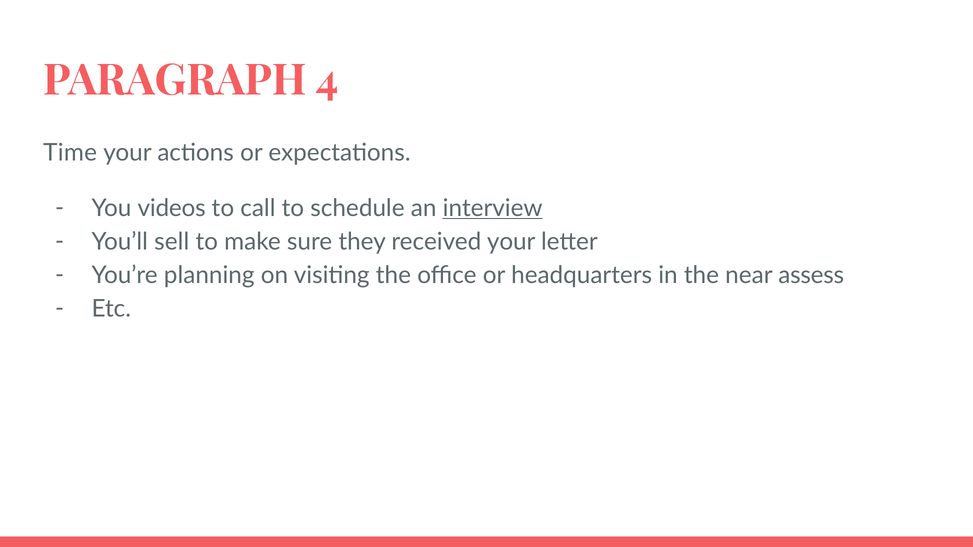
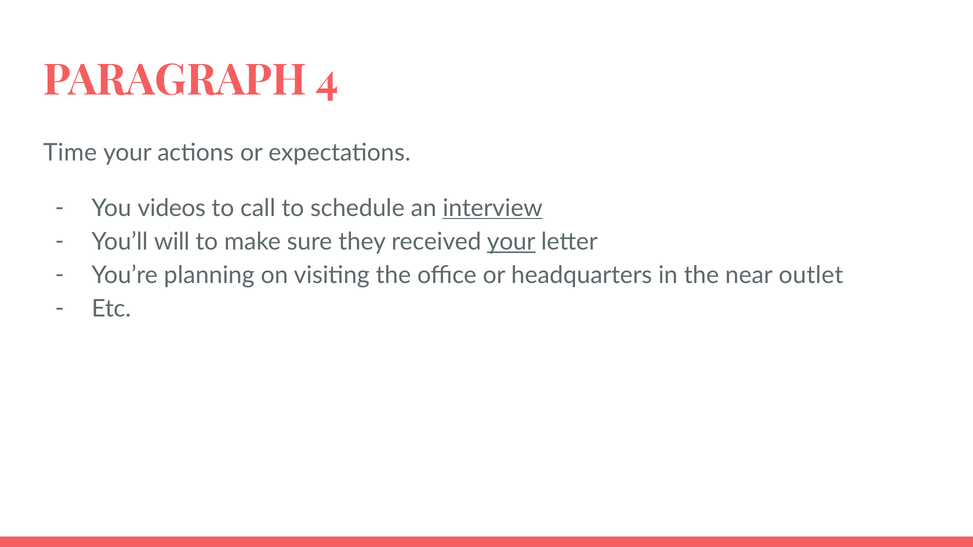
sell: sell -> will (172, 242)
your underline: none -> present (511, 242)
assess: assess -> outlet (811, 275)
